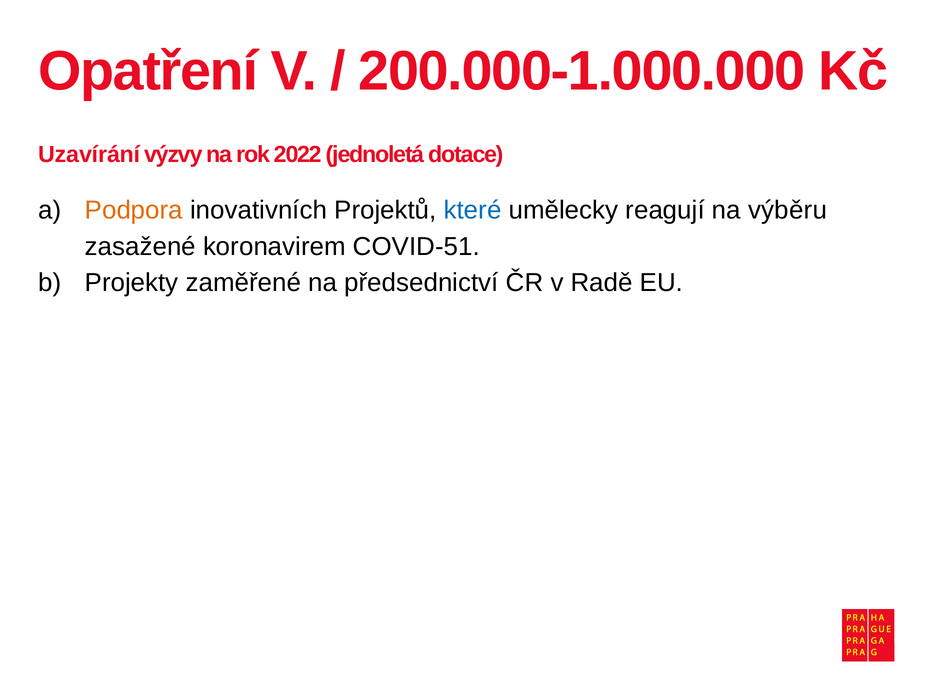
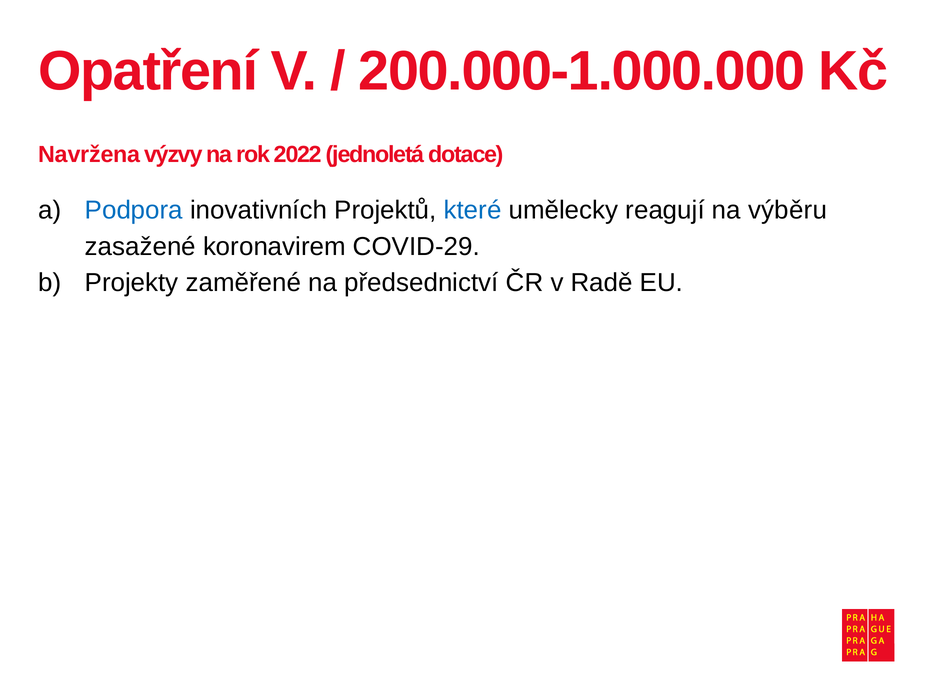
Uzavírání: Uzavírání -> Navržena (89, 154)
Podpora colour: orange -> blue (134, 210)
COVID-51: COVID-51 -> COVID-29 (416, 246)
